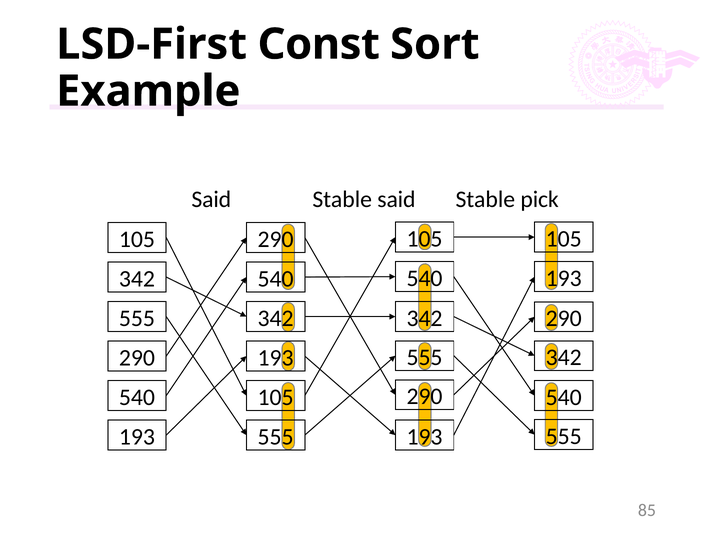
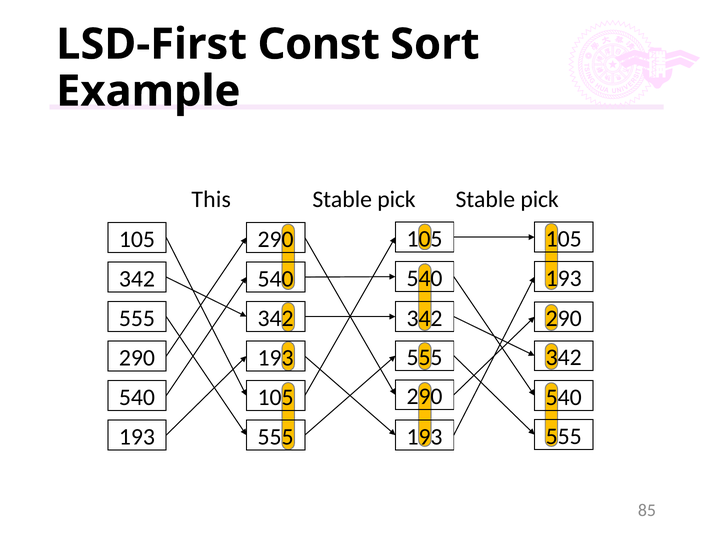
Said: Said -> This (211, 199)
said: said -> pick (396, 199)
